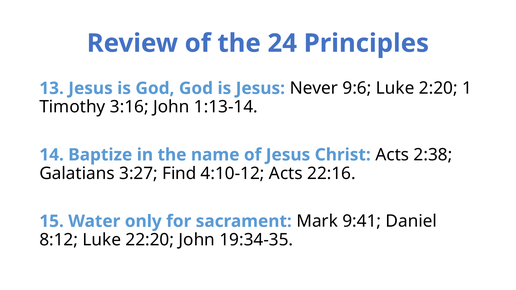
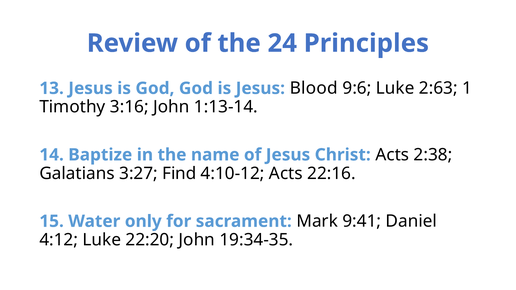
Never: Never -> Blood (314, 88)
2:20: 2:20 -> 2:63 (438, 88)
8:12: 8:12 -> 4:12 (59, 240)
